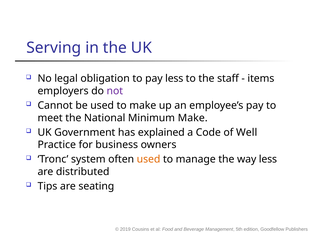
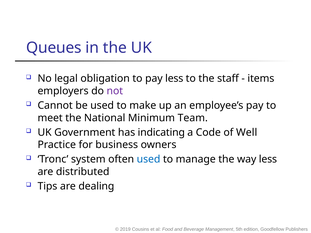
Serving: Serving -> Queues (54, 48)
Minimum Make: Make -> Team (193, 118)
explained: explained -> indicating (161, 132)
used colour: orange -> blue (149, 159)
seating: seating -> dealing (96, 186)
